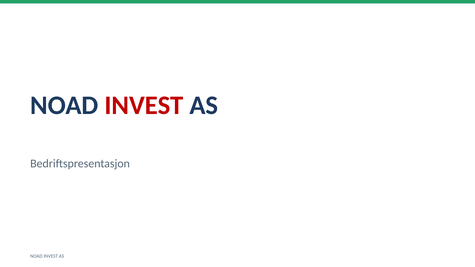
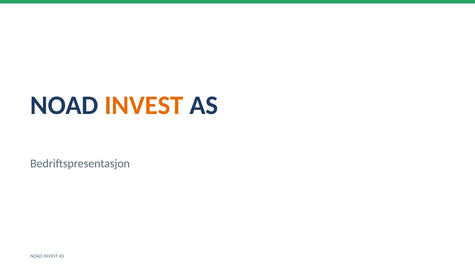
INVEST colour: red -> orange (144, 105)
